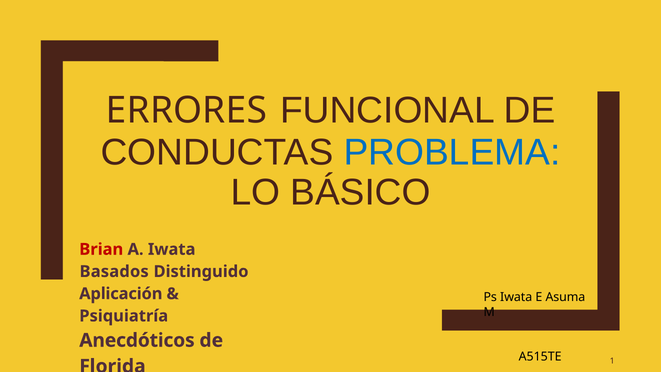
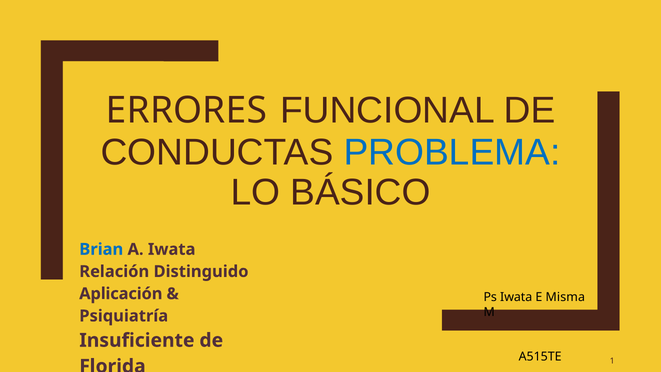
Brian colour: red -> blue (101, 249)
Basados: Basados -> Relación (114, 271)
Asuma: Asuma -> Misma (565, 297)
Anecdóticos: Anecdóticos -> Insuficiente (137, 340)
